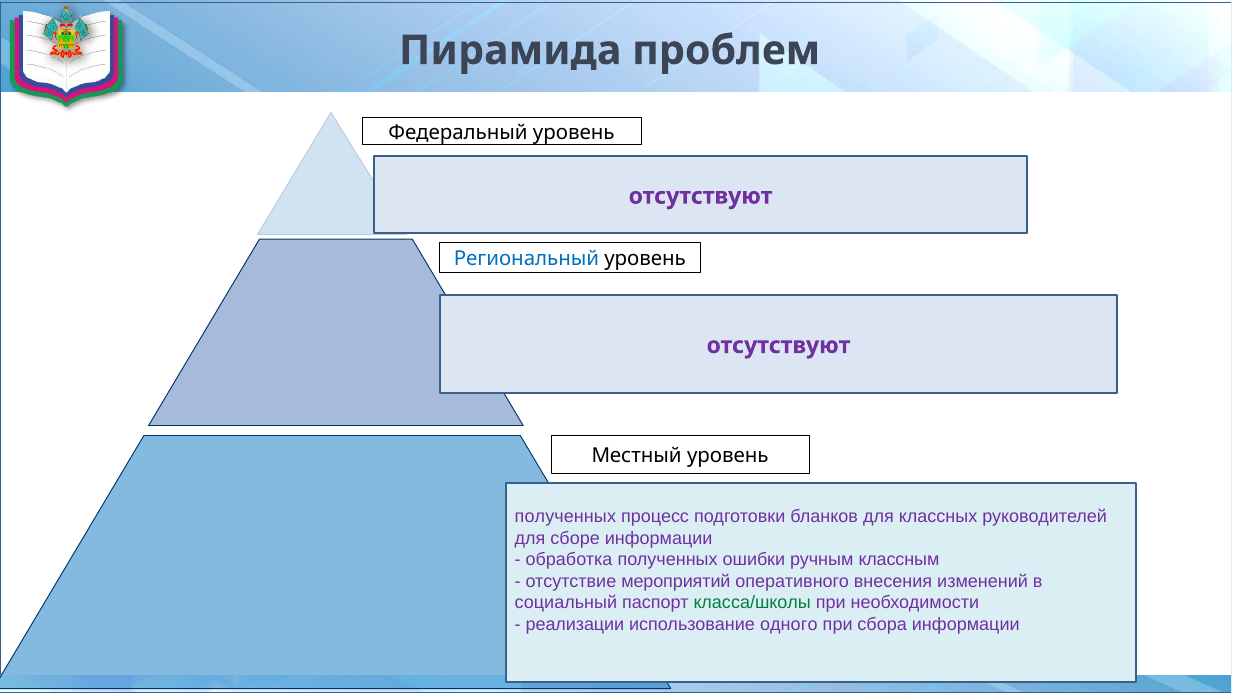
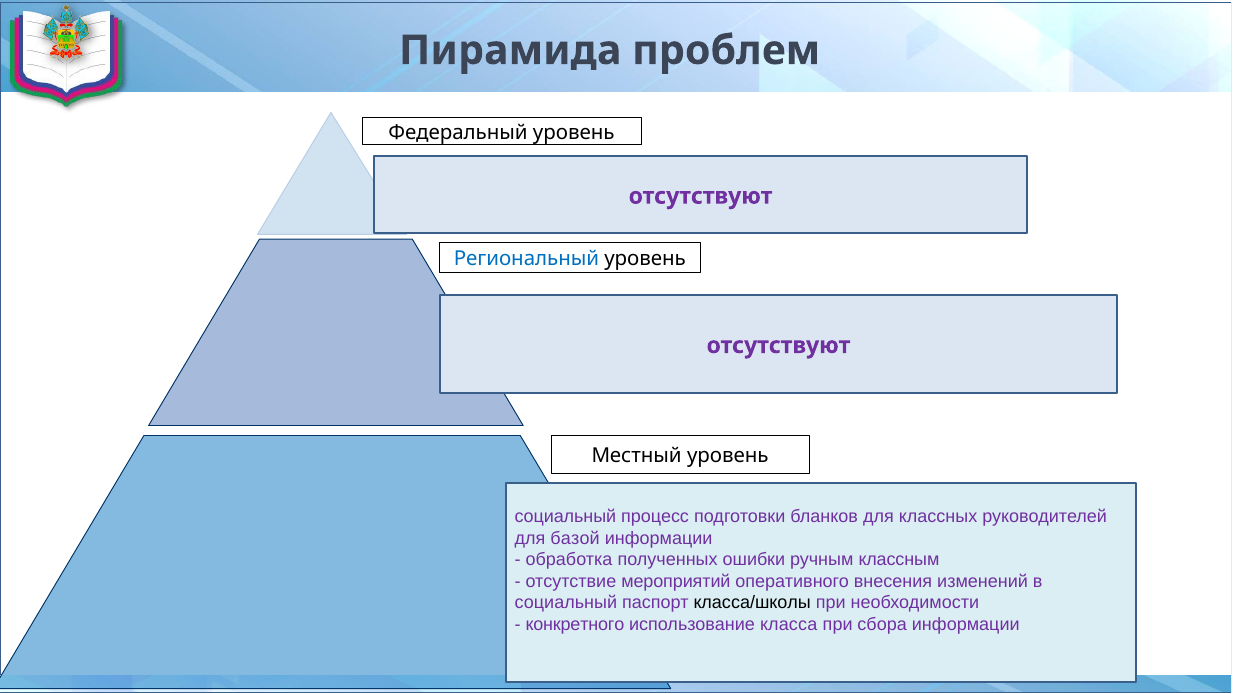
полученных: полученных -> социальный (565, 516)
сборе: сборе -> базой (575, 538)
класса/школы colour: green -> black (752, 603)
реализации: реализации -> конкретного (575, 624)
одного: одного -> класса (789, 624)
